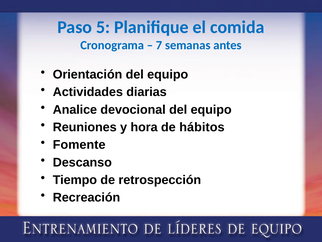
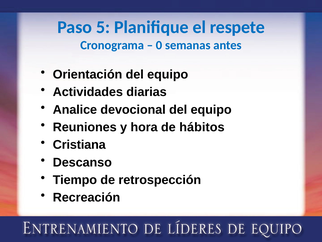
comida: comida -> respete (237, 27)
7: 7 -> 0 (159, 45)
Fomente: Fomente -> Cristiana (79, 145)
